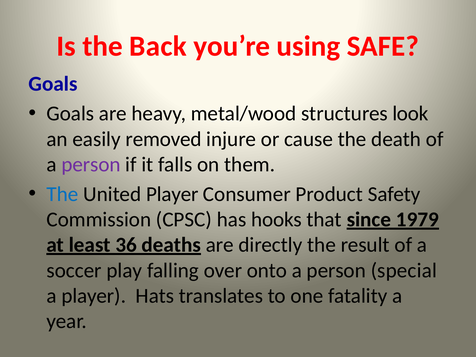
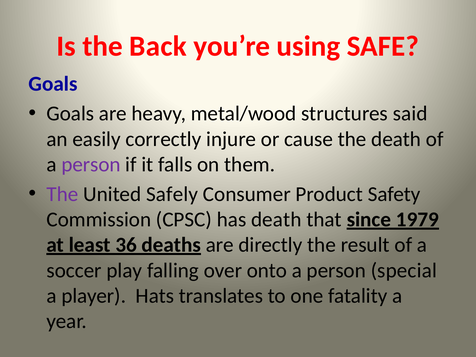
look: look -> said (410, 114)
removed: removed -> correctly (163, 139)
The colour: blue -> purple (62, 194)
United Player: Player -> Safely (172, 194)
has hooks: hooks -> death (276, 220)
